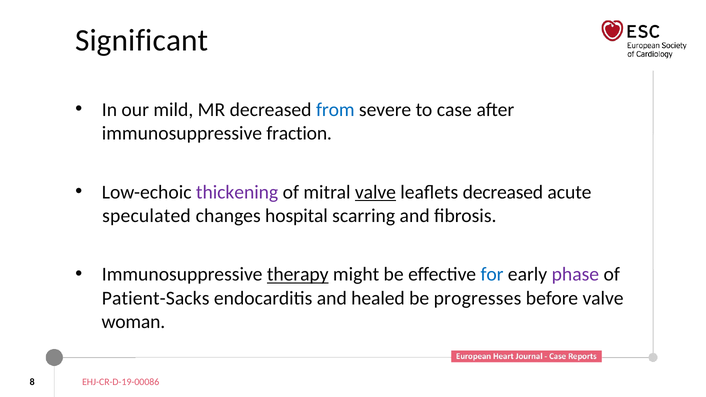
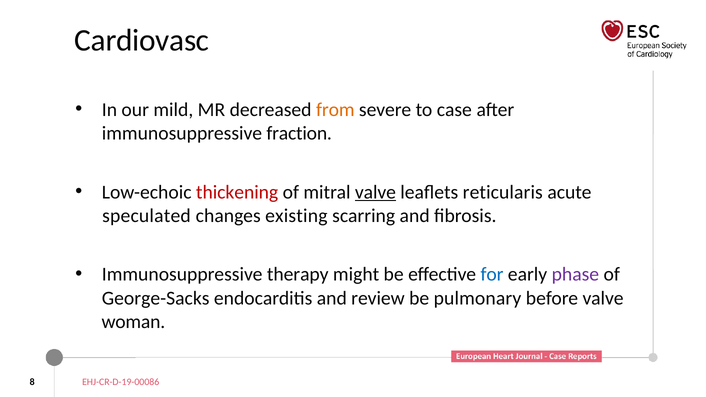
Significant: Significant -> Cardiovasc (142, 41)
from colour: blue -> orange (335, 110)
thickening colour: purple -> red (237, 192)
leaflets decreased: decreased -> reticularis (503, 192)
hospital: hospital -> existing (296, 216)
therapy underline: present -> none (298, 275)
Patient-Sacks: Patient-Sacks -> George-Sacks (156, 298)
healed: healed -> review (378, 298)
progresses: progresses -> pulmonary (477, 298)
